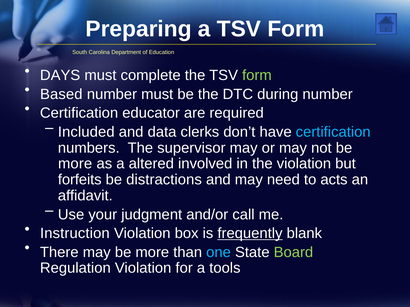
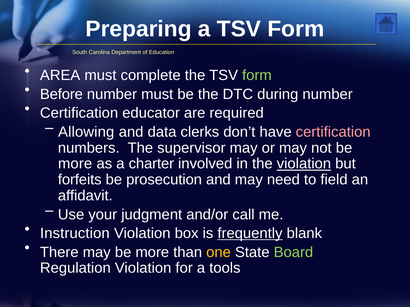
DAYS: DAYS -> AREA (60, 76)
Based: Based -> Before (61, 94)
Included: Included -> Allowing (86, 132)
certification colour: light blue -> pink (333, 132)
altered: altered -> charter (151, 164)
violation underline: none -> present (304, 164)
distractions: distractions -> prosecution (164, 180)
acts: acts -> field (334, 180)
one colour: light blue -> yellow (219, 253)
